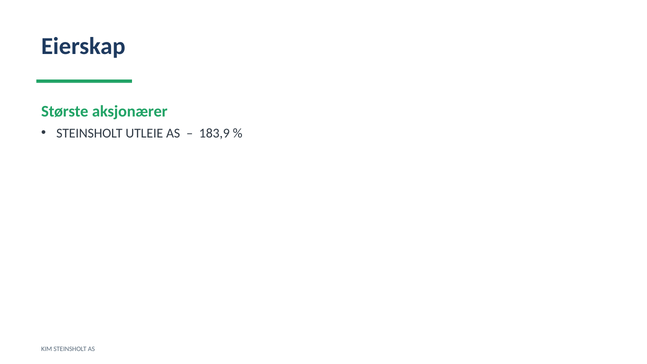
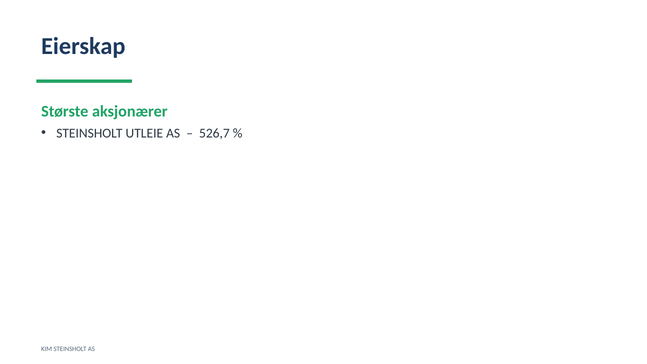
183,9: 183,9 -> 526,7 (214, 133)
